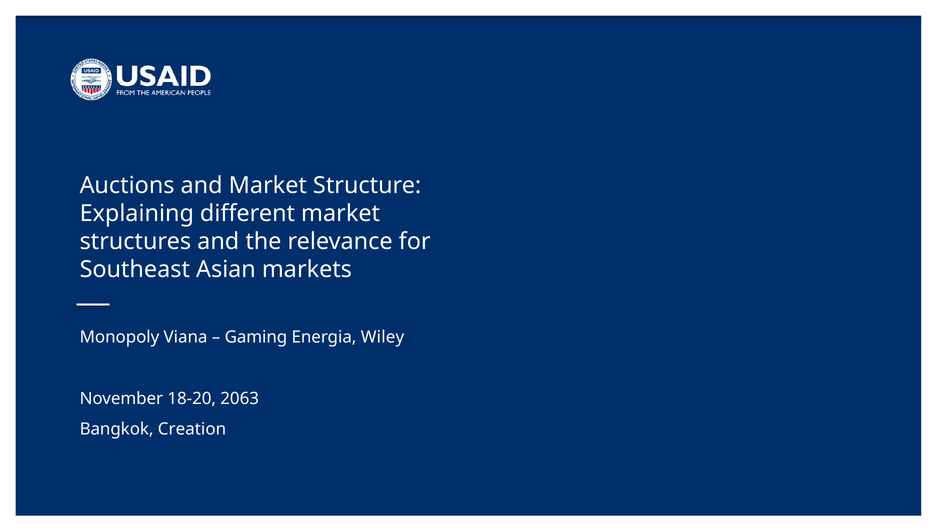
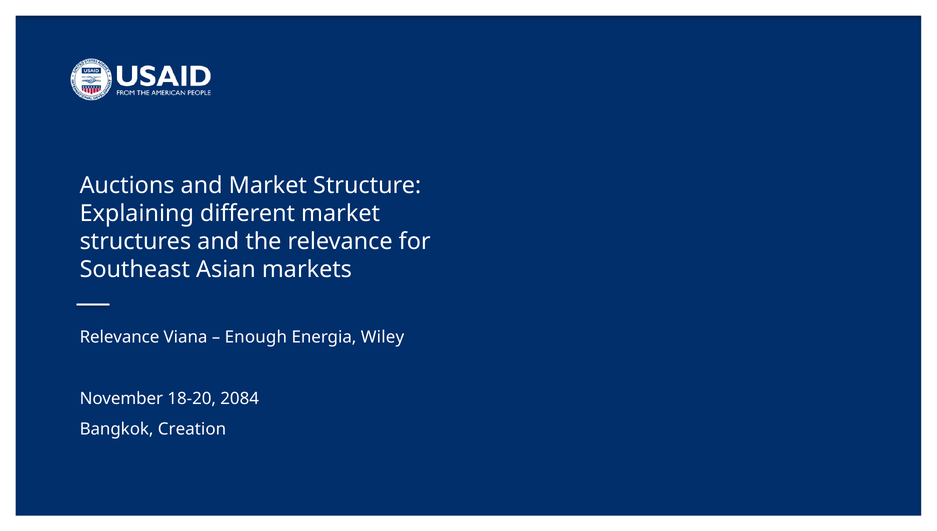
Monopoly: Monopoly -> Relevance (119, 337)
Gaming: Gaming -> Enough (256, 337)
2063: 2063 -> 2084 (240, 399)
